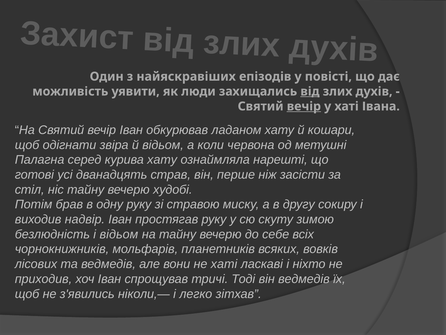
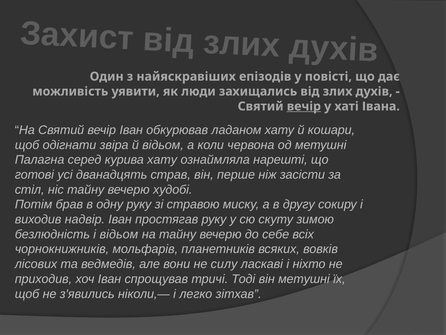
від underline: present -> none (310, 91)
не хаті: хаті -> силу (224, 264)
він ведмедів: ведмедів -> метушні (304, 279)
